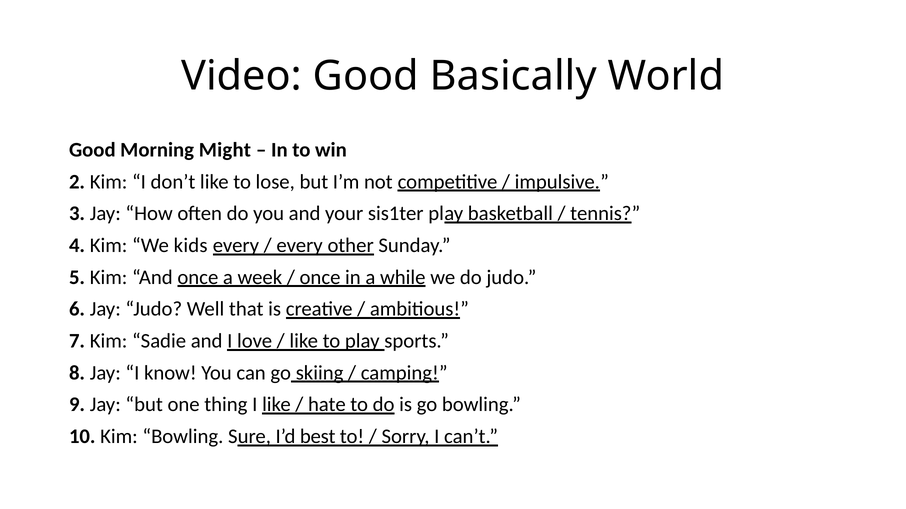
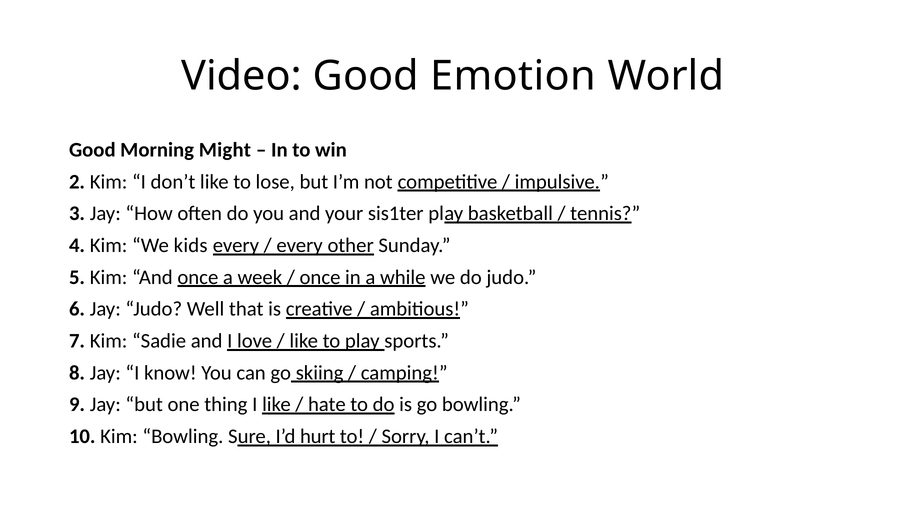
Basically: Basically -> Emotion (513, 76)
best: best -> hurt (318, 437)
